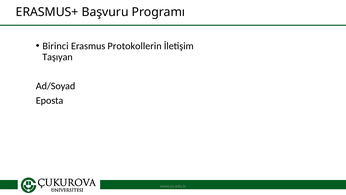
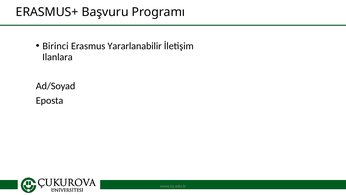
Protokollerin: Protokollerin -> Yararlanabilir (135, 46)
Taşıyan: Taşıyan -> Ilanlara (57, 57)
